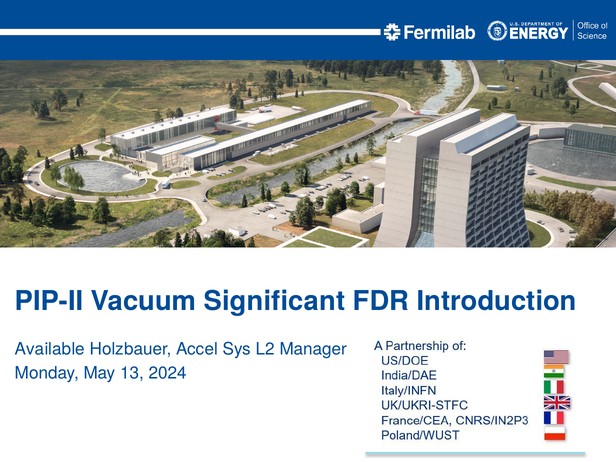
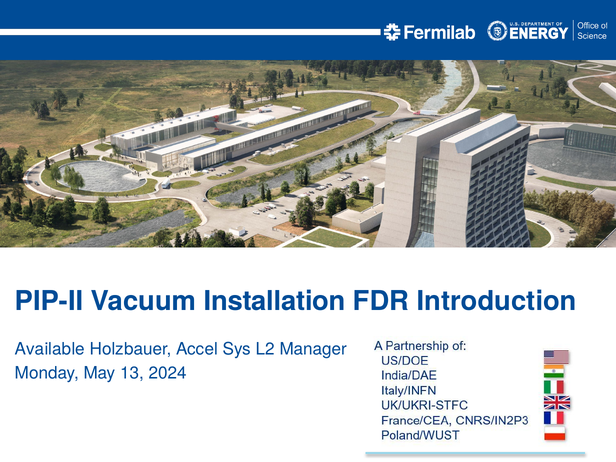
Significant: Significant -> Installation (275, 301)
